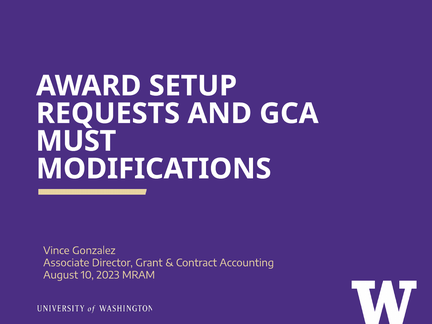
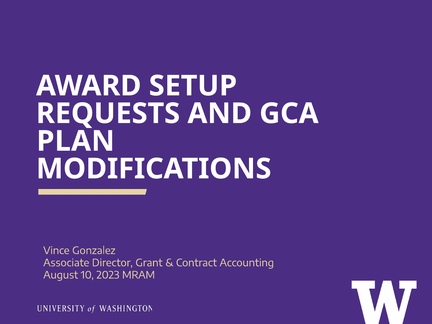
MUST: MUST -> PLAN (76, 141)
